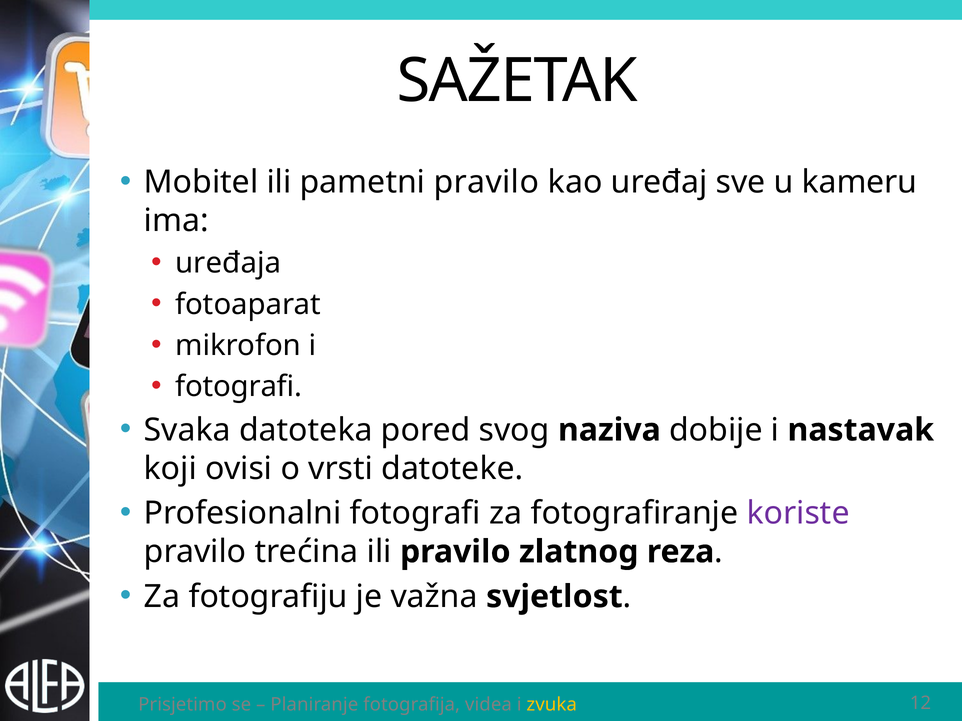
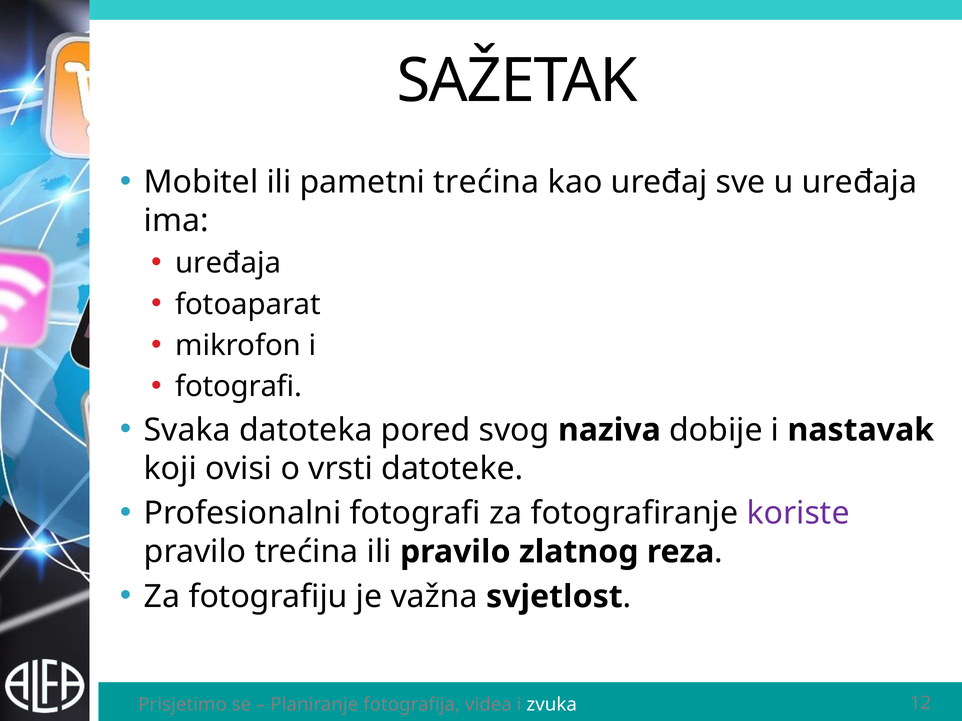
pametni pravilo: pravilo -> trećina (486, 182)
u kameru: kameru -> uređaja (859, 182)
zvuka colour: yellow -> white (552, 705)
